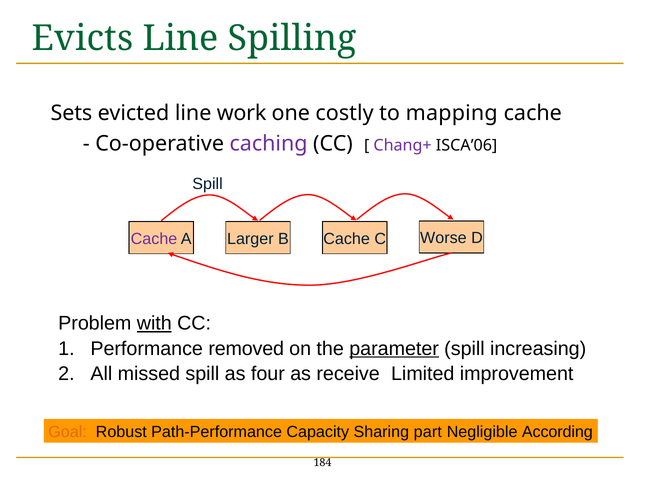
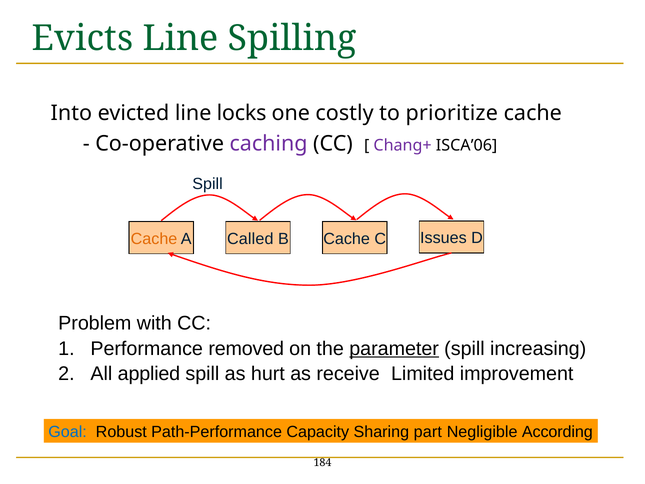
Sets: Sets -> Into (71, 113)
work: work -> locks (242, 113)
mapping: mapping -> prioritize (452, 113)
Cache colour: purple -> orange (154, 239)
Larger: Larger -> Called (250, 239)
Worse: Worse -> Issues (443, 238)
with underline: present -> none (154, 323)
missed: missed -> applied (149, 374)
four: four -> hurt (268, 374)
Goal colour: orange -> blue (68, 432)
